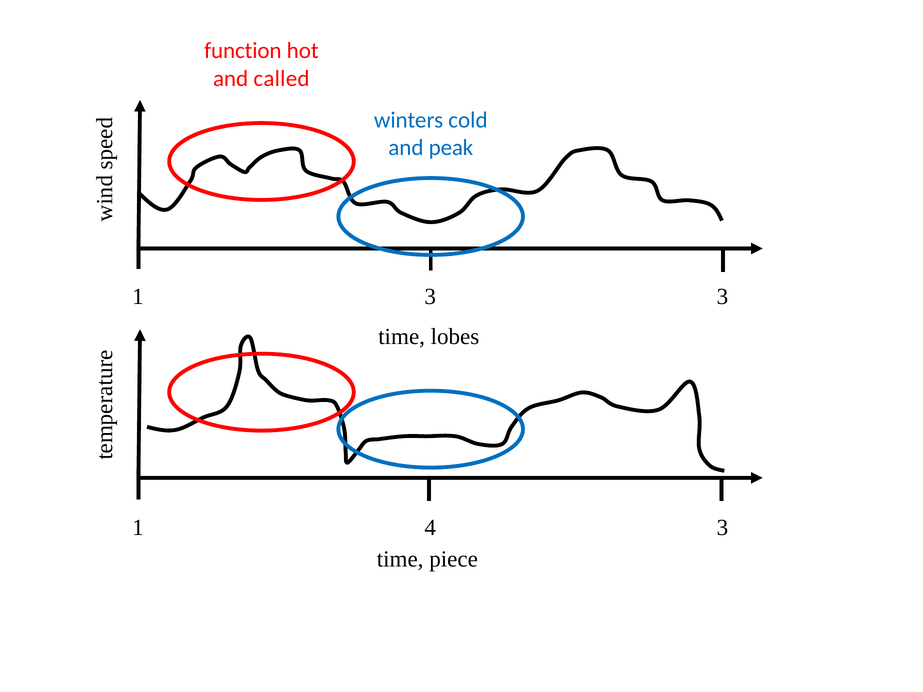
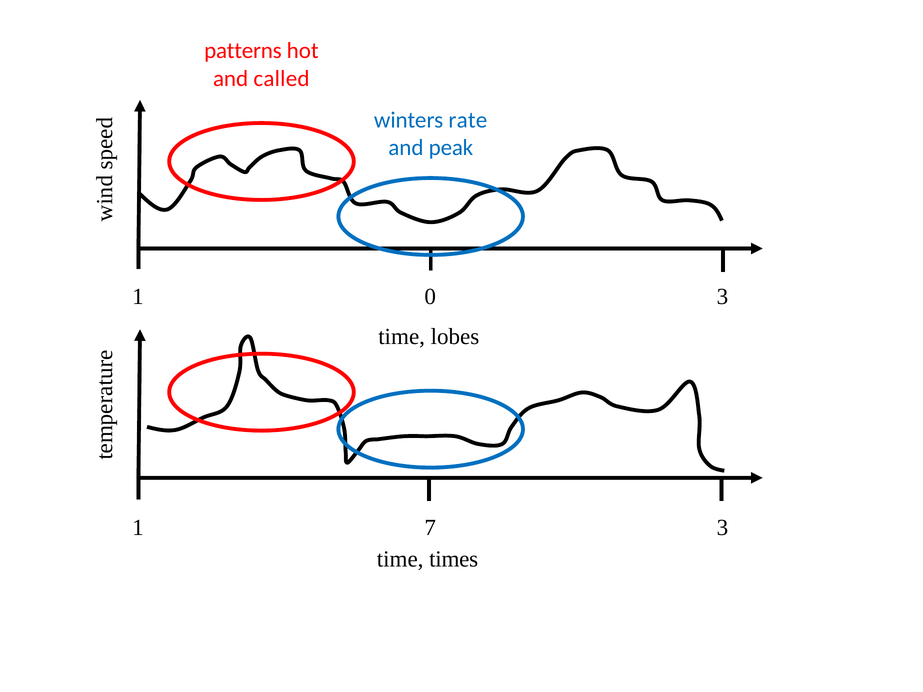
function: function -> patterns (243, 51)
cold: cold -> rate (468, 120)
1 3: 3 -> 0 (430, 297)
4: 4 -> 7 (430, 528)
piece: piece -> times (454, 560)
